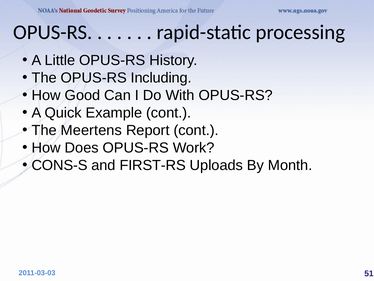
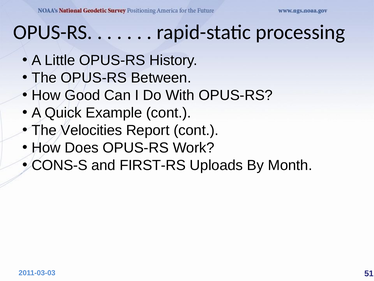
Including: Including -> Between (161, 78)
Meertens: Meertens -> Velocities (91, 130)
